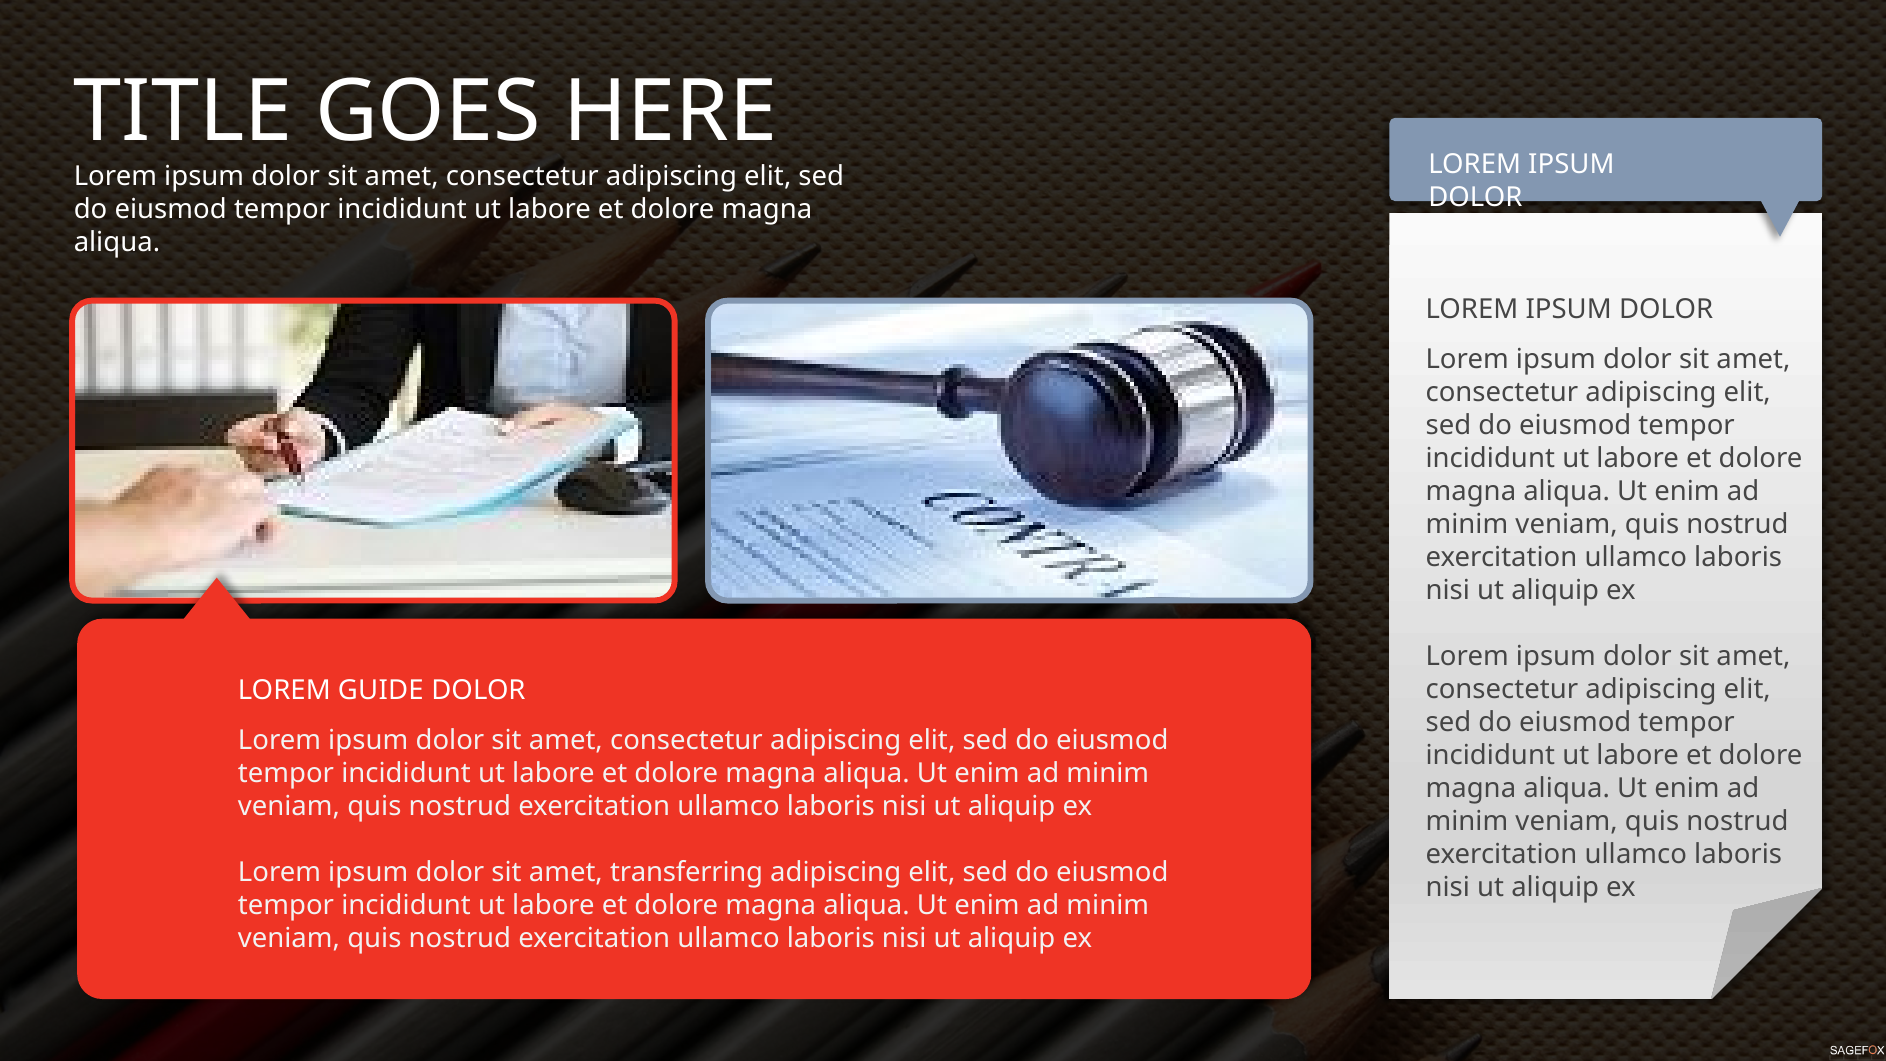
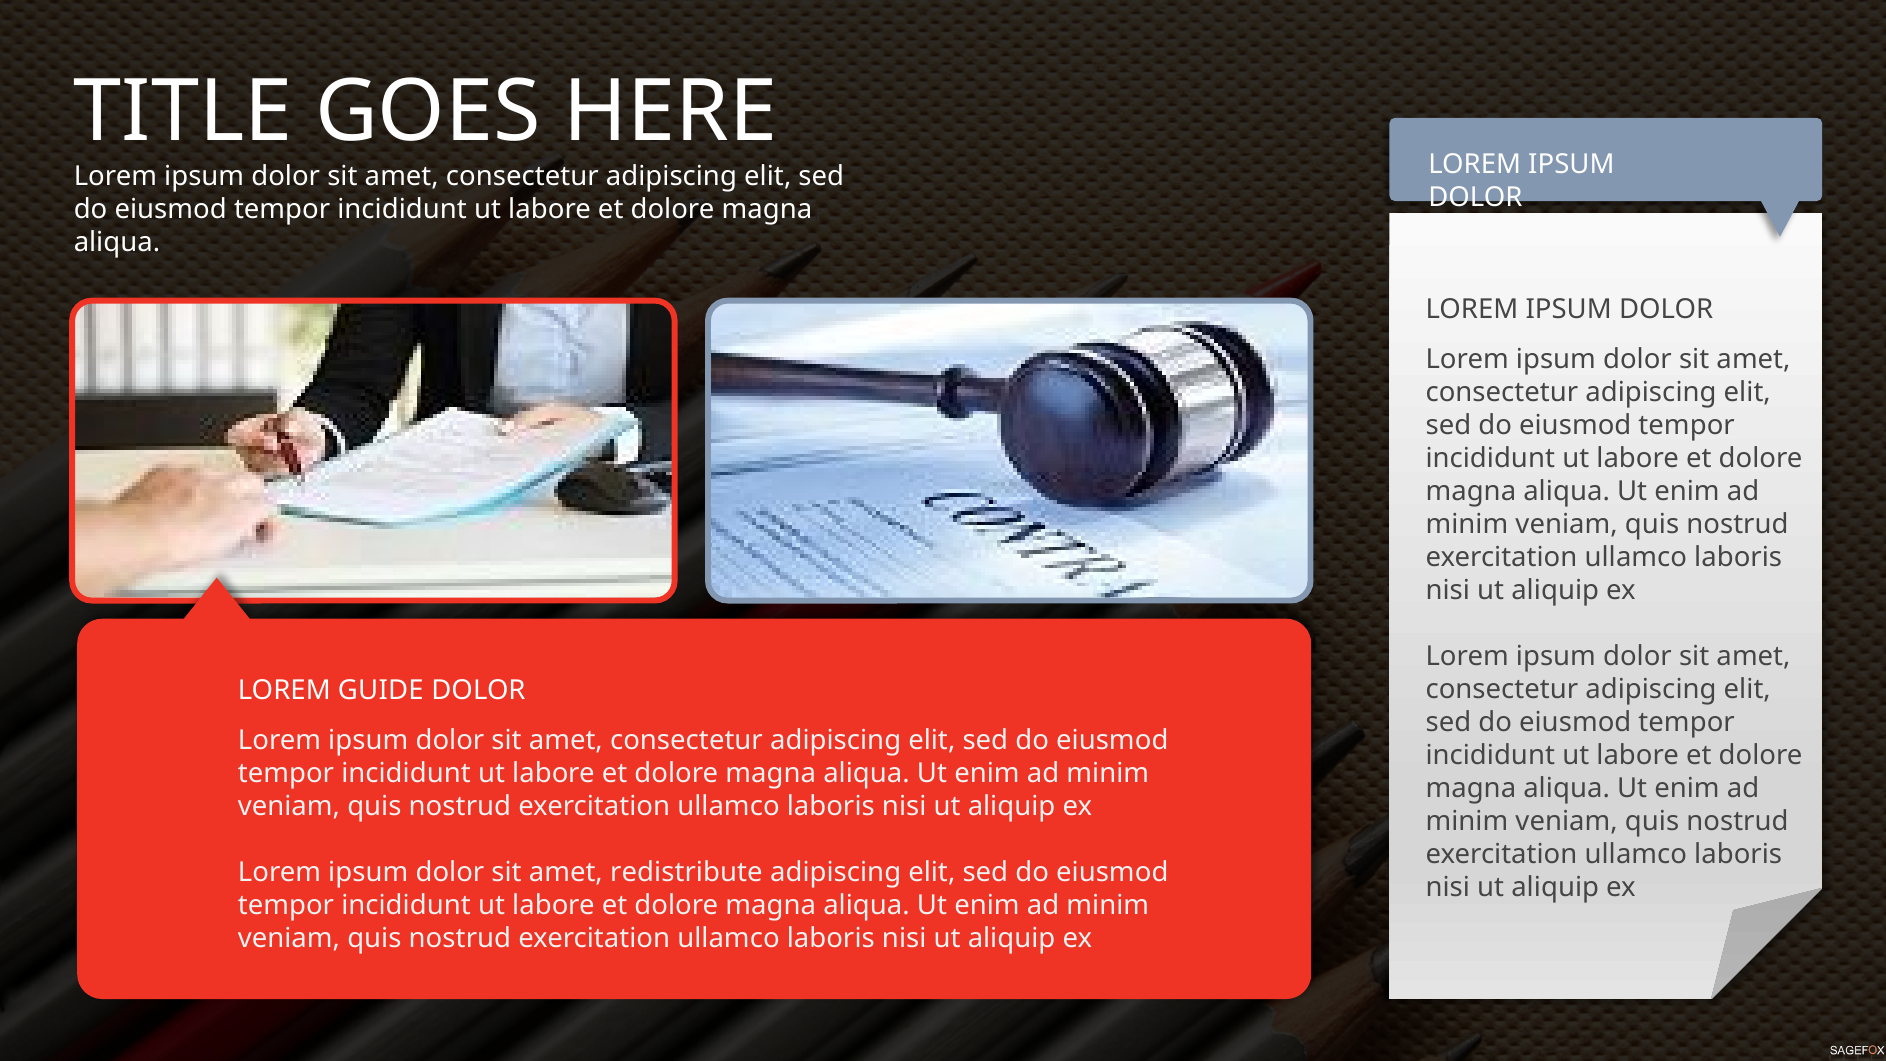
transferring: transferring -> redistribute (686, 872)
